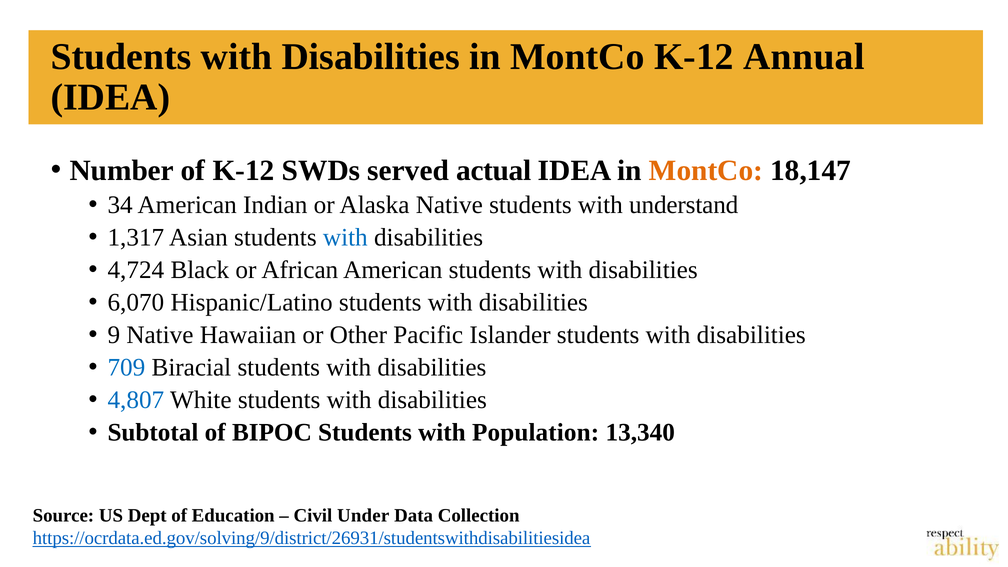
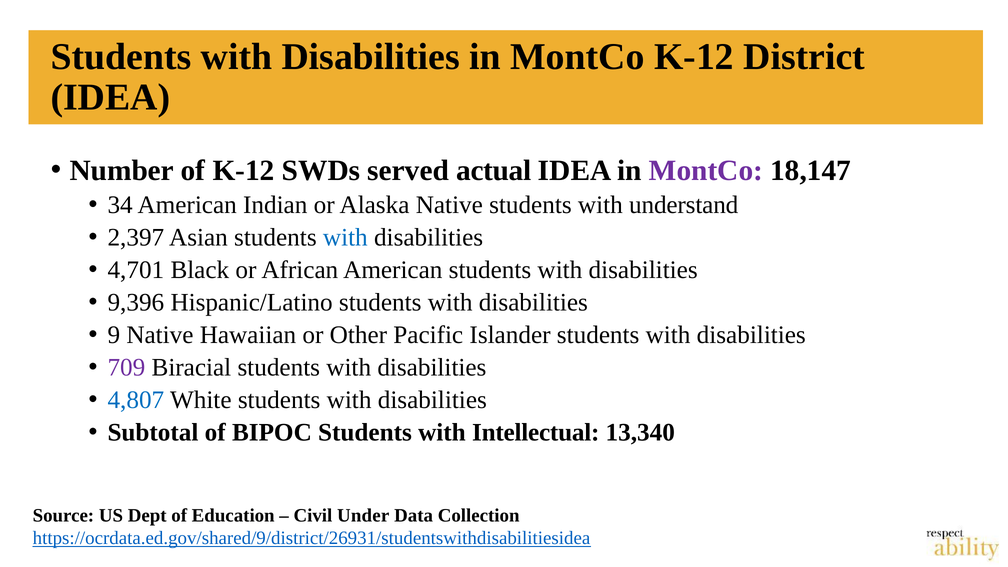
Annual: Annual -> District (804, 57)
MontCo colour: orange -> purple (706, 170)
1,317: 1,317 -> 2,397 (136, 238)
4,724: 4,724 -> 4,701 (136, 270)
6,070: 6,070 -> 9,396 (136, 303)
709 colour: blue -> purple (126, 367)
Population: Population -> Intellectual (536, 432)
https://ocrdata.ed.gov/solving/9/district/26931/studentswithdisabilitiesidea: https://ocrdata.ed.gov/solving/9/district/26931/studentswithdisabilitiesidea -> https://ocrdata.ed.gov/shared/9/district/26931/studentswithdisabilitiesidea (311, 538)
